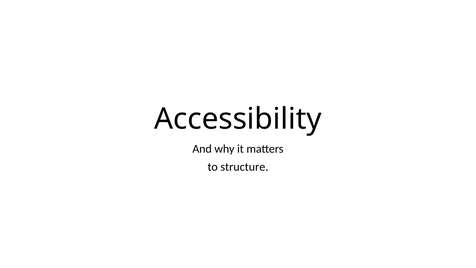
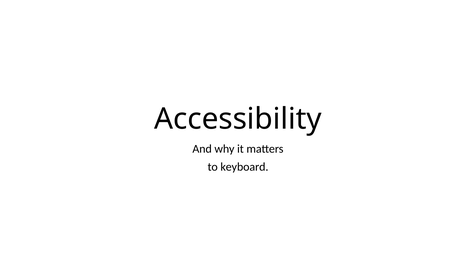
structure: structure -> keyboard (244, 167)
